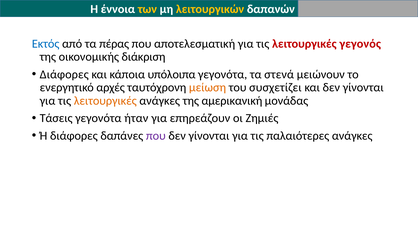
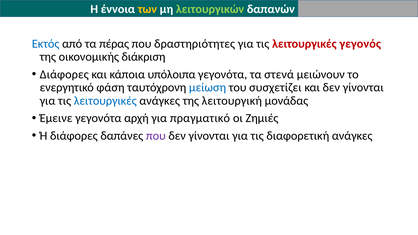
λειτουργικών colour: yellow -> light green (210, 9)
αποτελεσματική: αποτελεσματική -> δραστηριότητες (195, 44)
αρχές: αρχές -> φάση (110, 88)
μείωση colour: orange -> blue (208, 88)
λειτουργικές colour: orange -> blue (105, 101)
αμερικανική: αμερικανική -> λειτουργική (232, 101)
Τάσεις: Τάσεις -> Έμεινε (56, 118)
ήταν: ήταν -> αρχή (136, 118)
επηρεάζουν: επηρεάζουν -> πραγματικό (200, 118)
παλαιότερες: παλαιότερες -> διαφορετική (298, 136)
